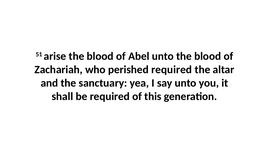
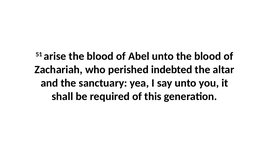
perished required: required -> indebted (172, 70)
